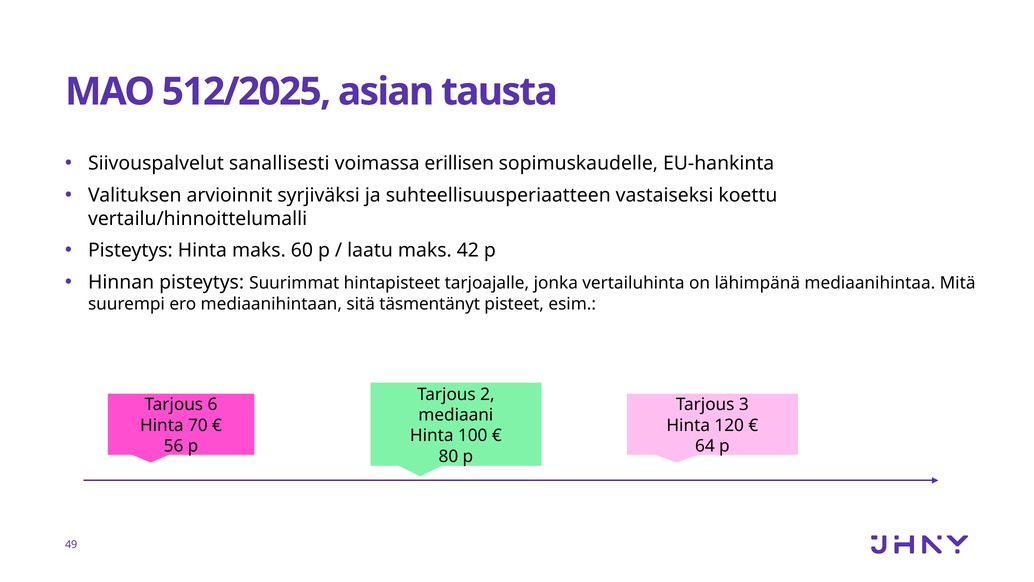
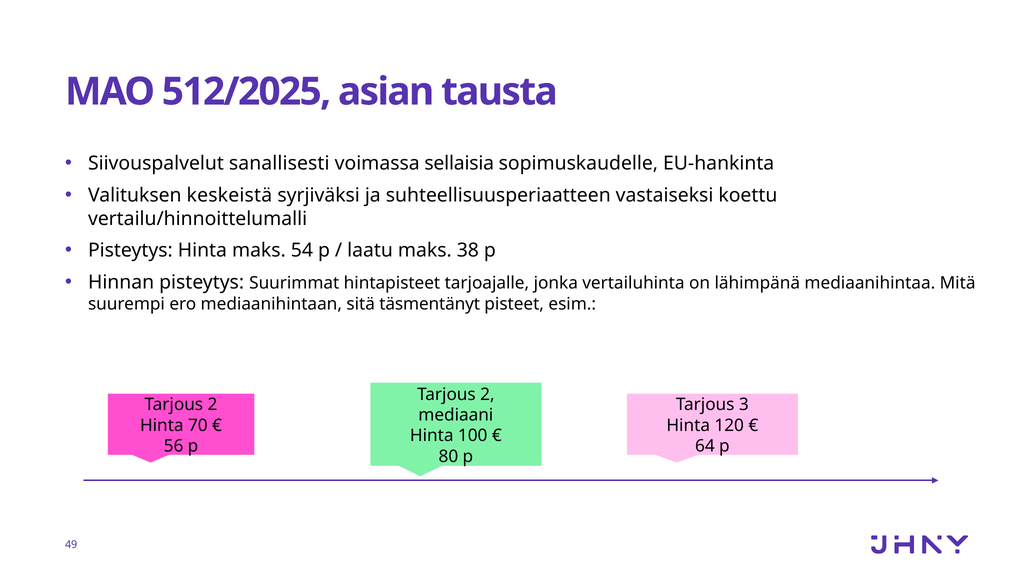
erillisen: erillisen -> sellaisia (459, 163)
arvioinnit: arvioinnit -> keskeistä (229, 195)
60: 60 -> 54 (302, 250)
42: 42 -> 38 (468, 250)
6: 6 -> 2 (213, 405)
